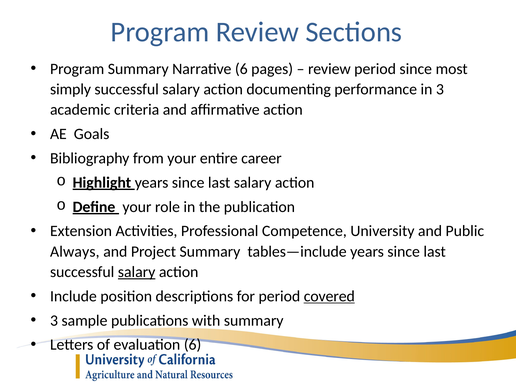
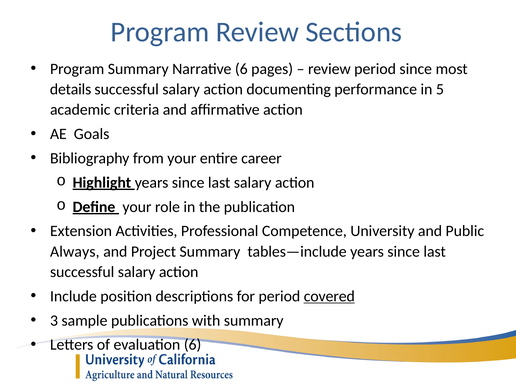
simply: simply -> details (71, 89)
in 3: 3 -> 5 (440, 89)
salary underline: present -> none (137, 272)
